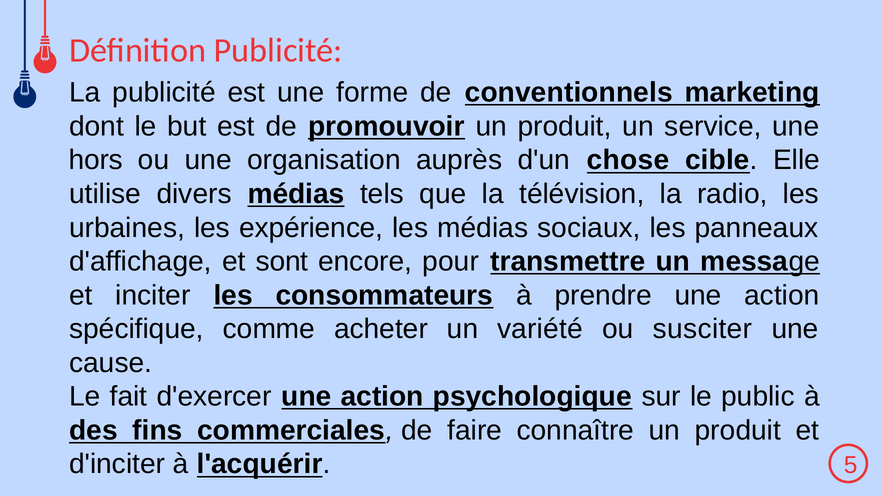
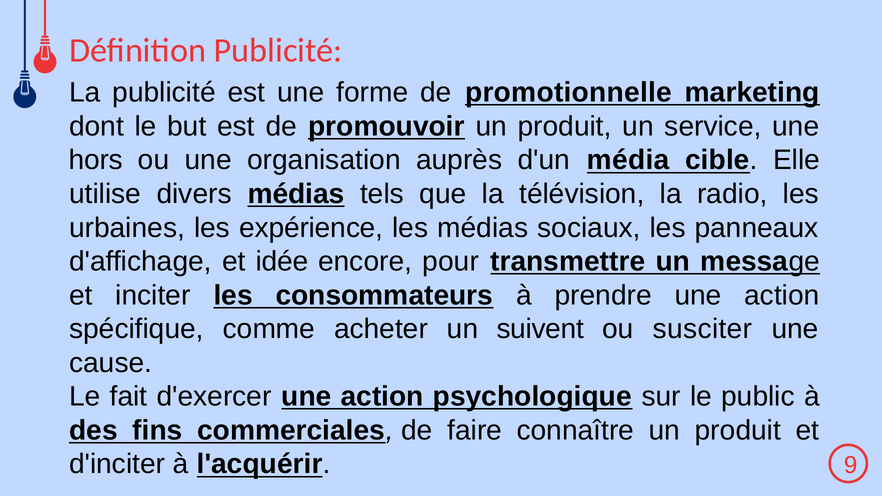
conventionnels: conventionnels -> promotionnelle (569, 93)
chose: chose -> média (628, 160)
sont: sont -> idée (282, 262)
variété: variété -> suivent (540, 329)
5: 5 -> 9 (851, 465)
